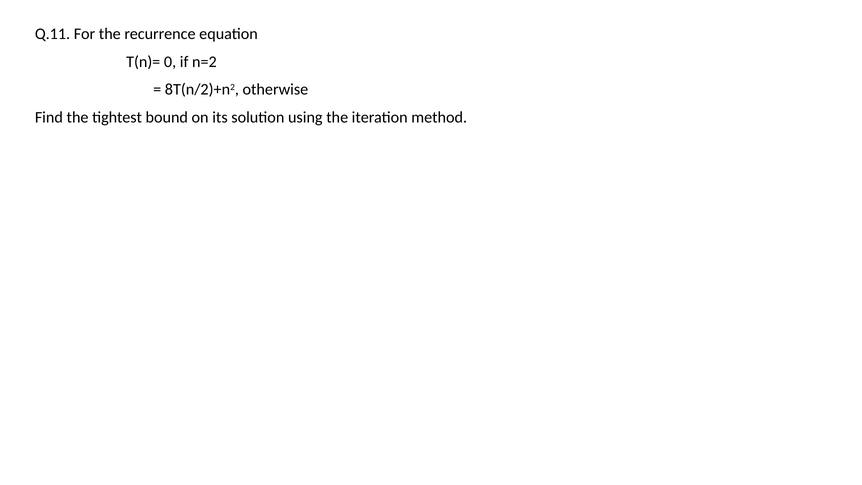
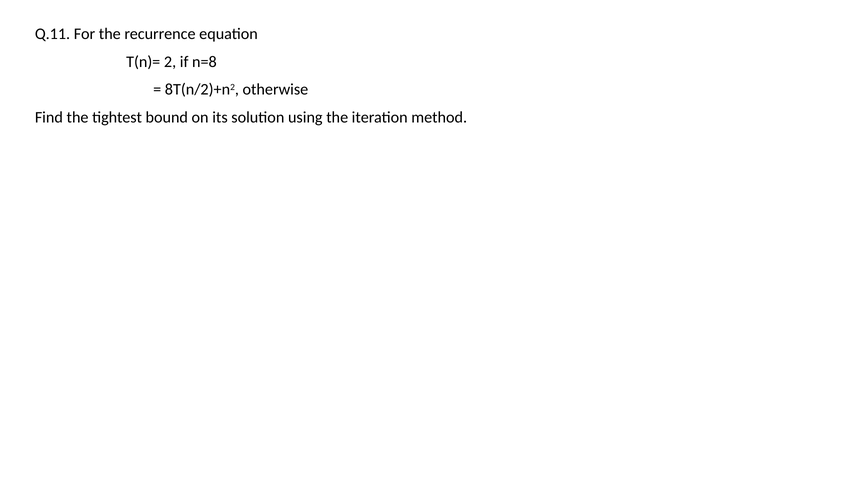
0: 0 -> 2 (170, 62)
n=2: n=2 -> n=8 (204, 62)
